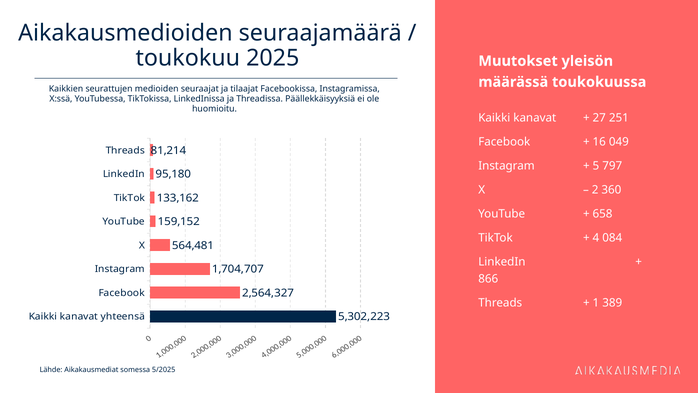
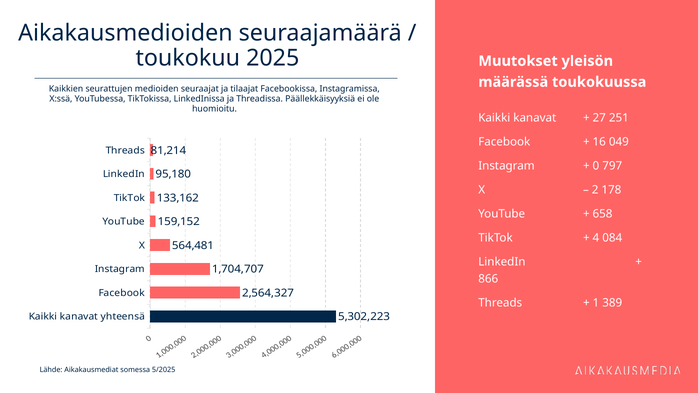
5: 5 -> 0 (596, 166)
360: 360 -> 178 (611, 190)
